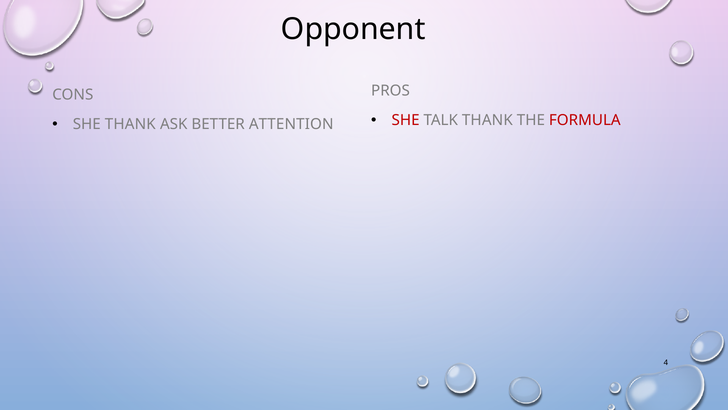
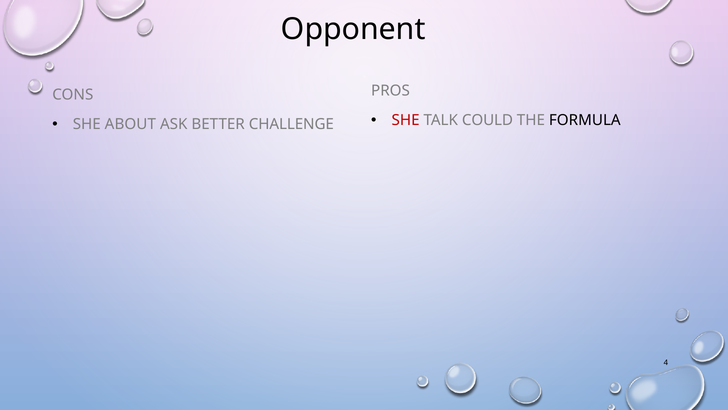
TALK THANK: THANK -> COULD (487, 120)
FORMULA colour: red -> black (585, 120)
SHE THANK: THANK -> ABOUT (130, 124)
ATTENTION: ATTENTION -> CHALLENGE (291, 124)
